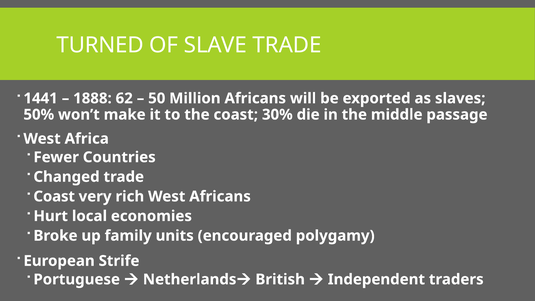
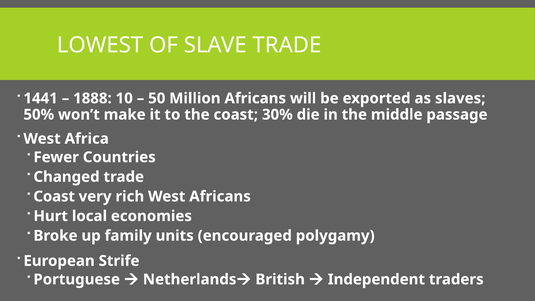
TURNED: TURNED -> LOWEST (100, 45)
62: 62 -> 10 (124, 98)
